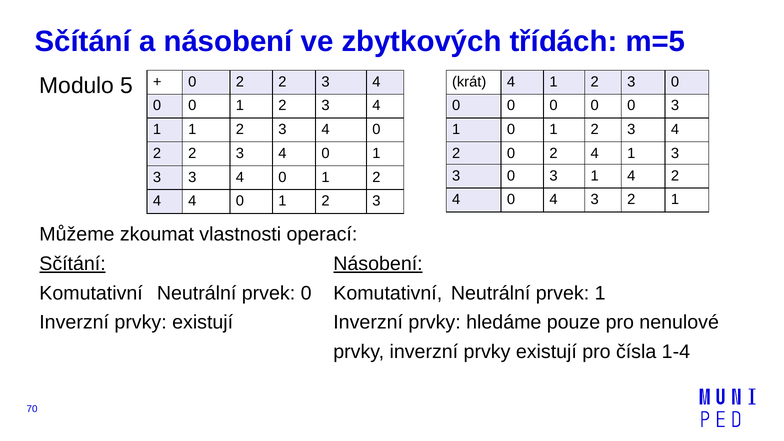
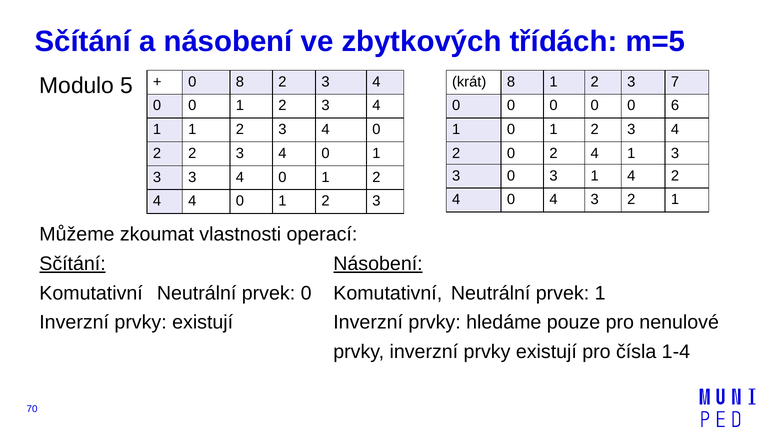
2: 2 -> 8 (240, 82)
krát 4: 4 -> 8 (511, 82)
2 3 0: 0 -> 7 (675, 82)
0 0 3: 3 -> 6 (675, 106)
